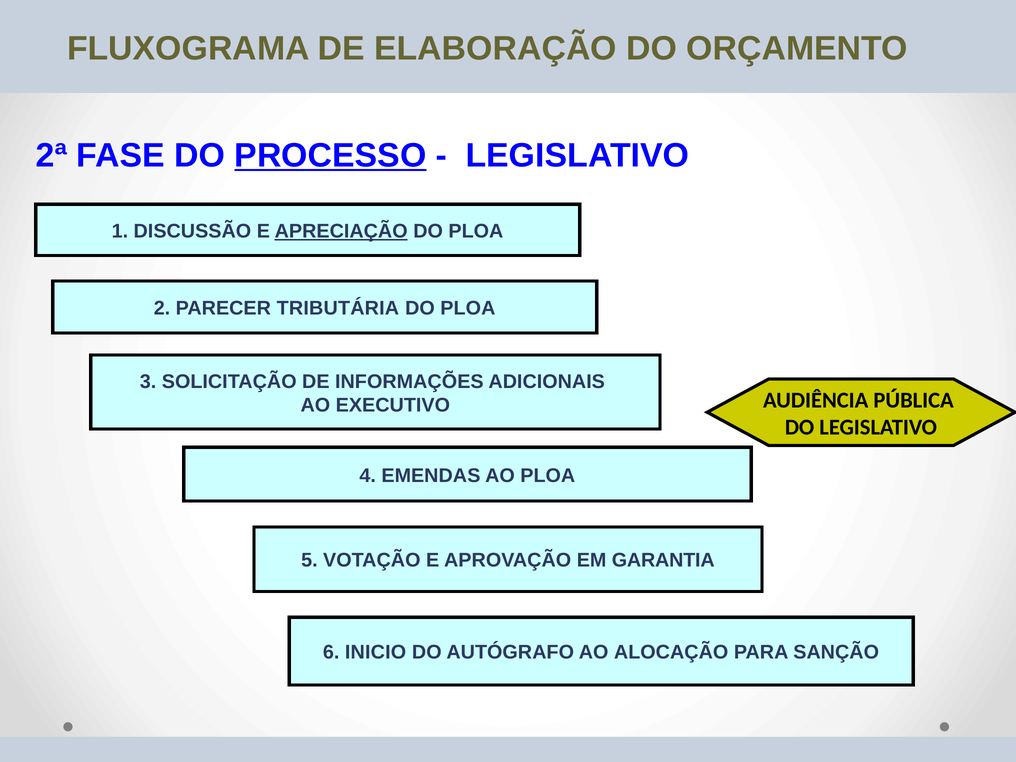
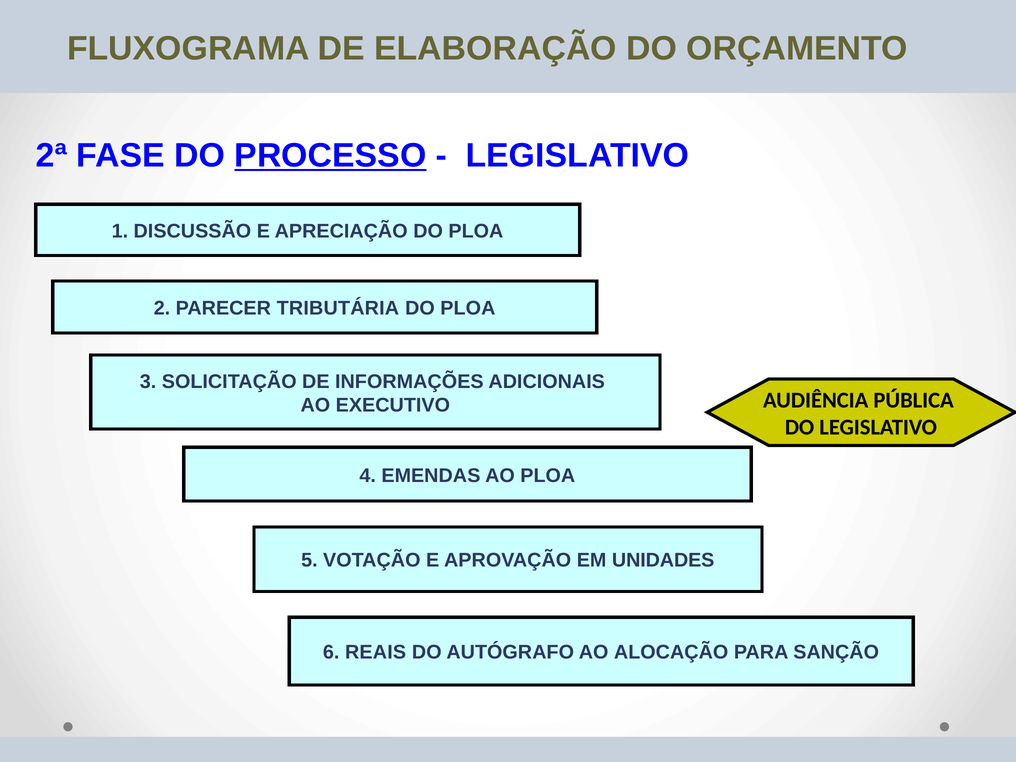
APRECIAÇÃO underline: present -> none (341, 231)
GARANTIA: GARANTIA -> UNIDADES (663, 560)
INICIO: INICIO -> REAIS (376, 652)
